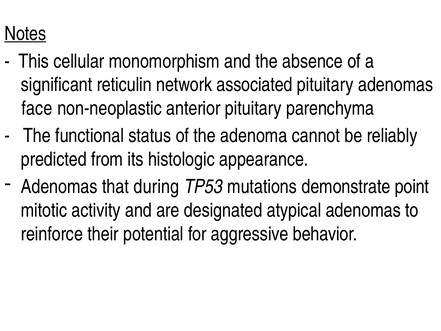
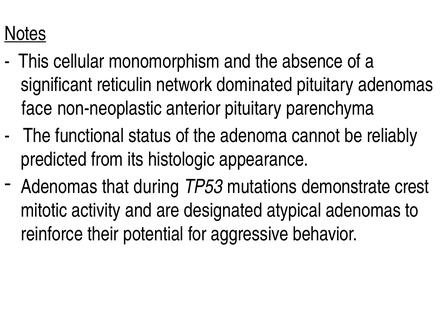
associated: associated -> dominated (254, 85)
point: point -> crest (412, 187)
